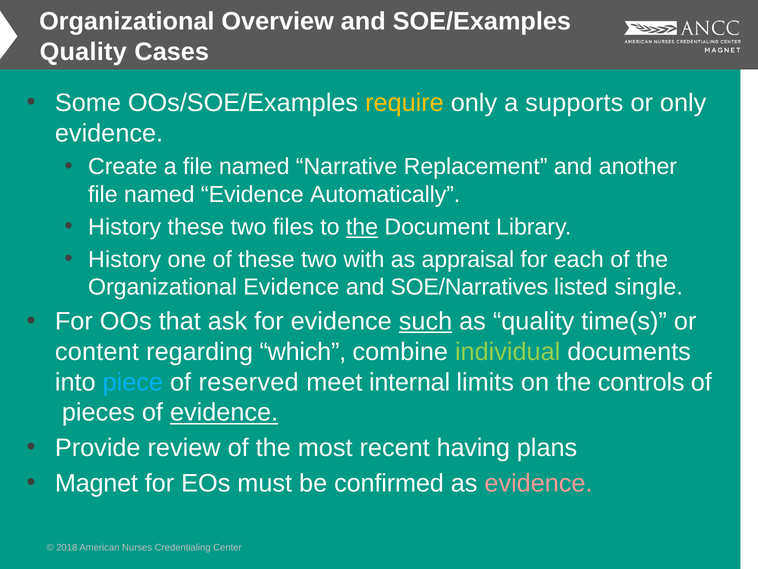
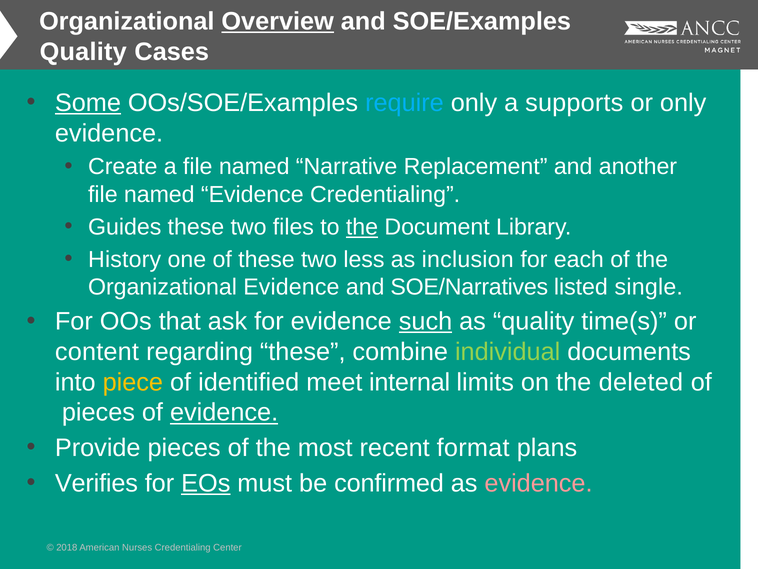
Overview underline: none -> present (278, 21)
Some underline: none -> present (88, 103)
require colour: yellow -> light blue (404, 103)
Evidence Automatically: Automatically -> Credentialing (385, 194)
History: History -> Guides (125, 227)
with: with -> less (364, 259)
appraisal: appraisal -> inclusion (468, 259)
regarding which: which -> these (303, 352)
piece colour: light blue -> yellow (133, 382)
reserved: reserved -> identified (249, 382)
controls: controls -> deleted (641, 382)
Provide review: review -> pieces (184, 448)
having: having -> format (473, 448)
Magnet: Magnet -> Verifies (96, 483)
EOs underline: none -> present (206, 483)
